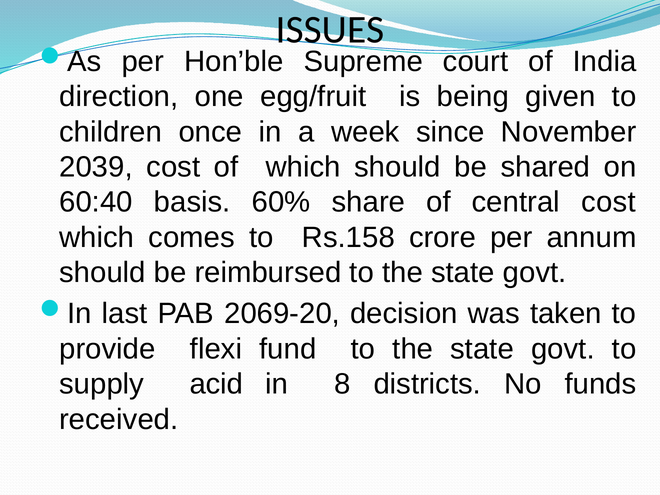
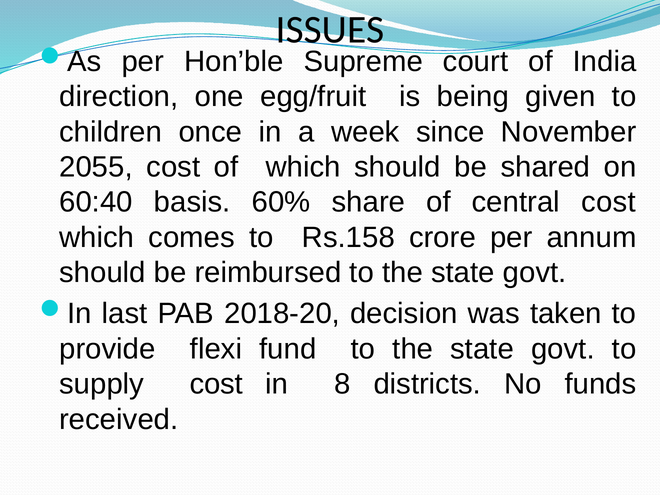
2039: 2039 -> 2055 (96, 167)
2069-20: 2069-20 -> 2018-20 (282, 314)
supply acid: acid -> cost (216, 384)
